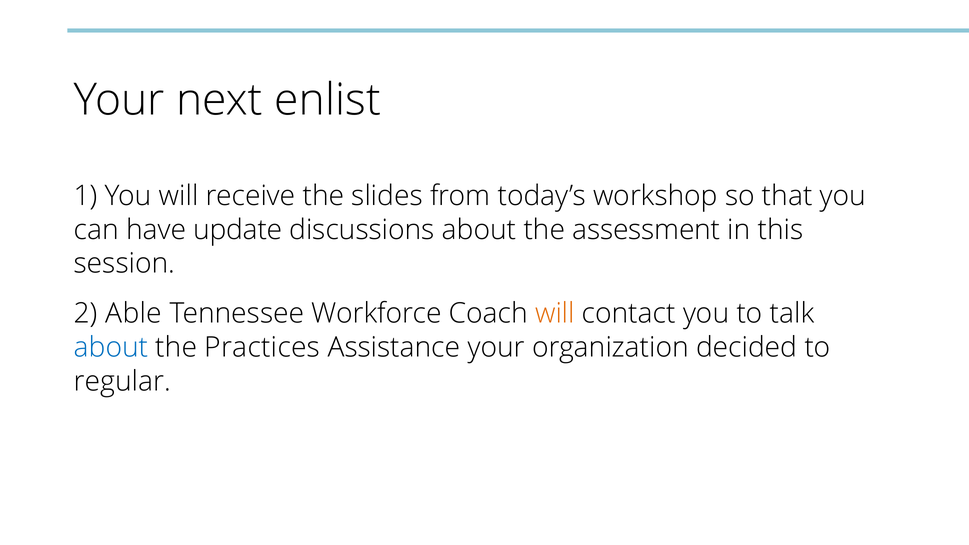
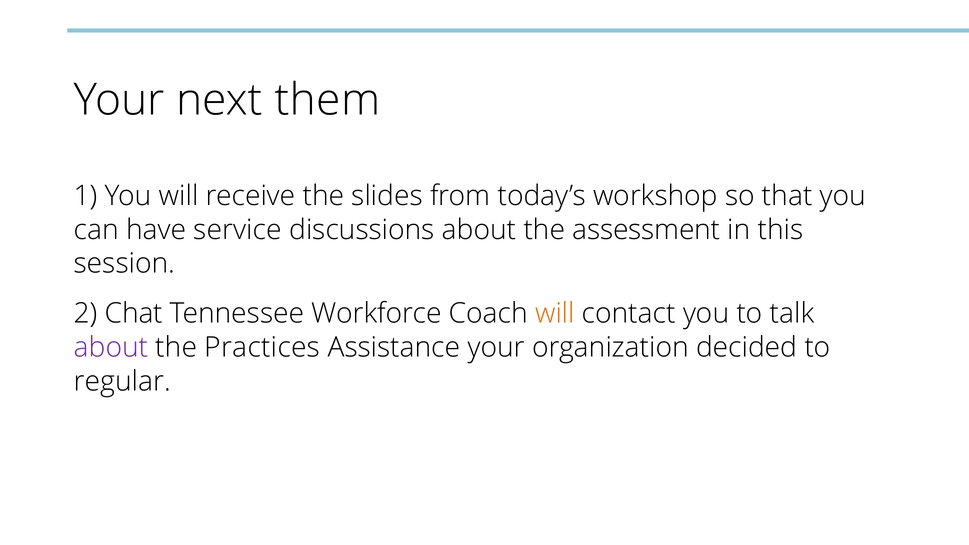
enlist: enlist -> them (328, 100)
update: update -> service (238, 230)
Able: Able -> Chat (134, 314)
about colour: blue -> purple (111, 347)
